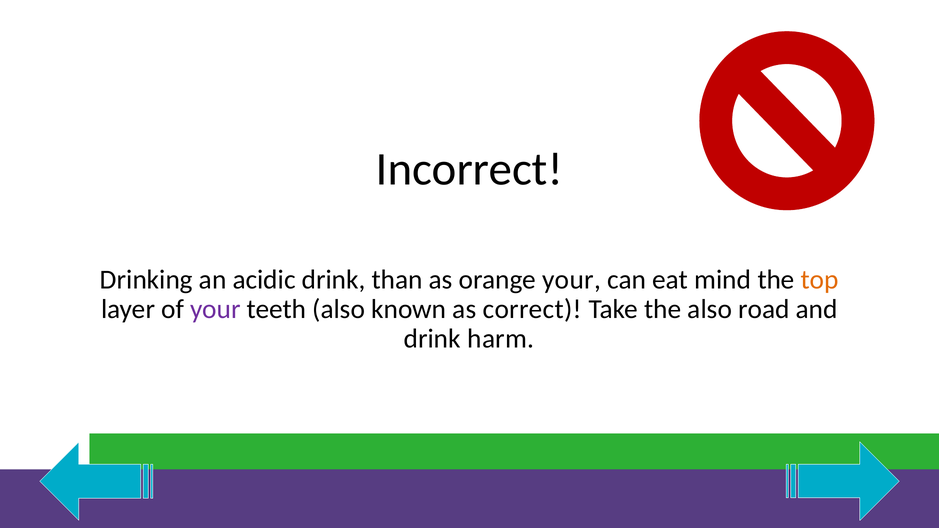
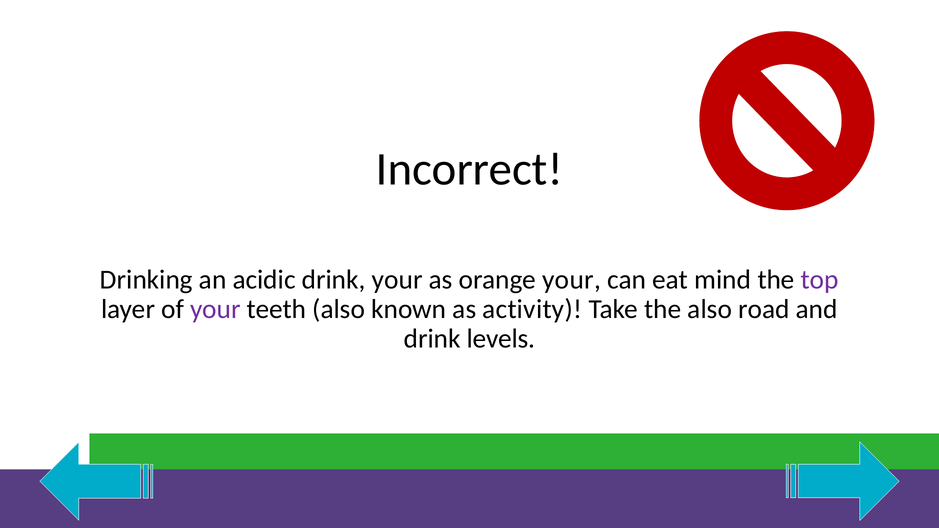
drink than: than -> your (397, 280)
top colour: orange -> purple (820, 280)
correct: correct -> activity (532, 309)
harm: harm -> levels (501, 339)
